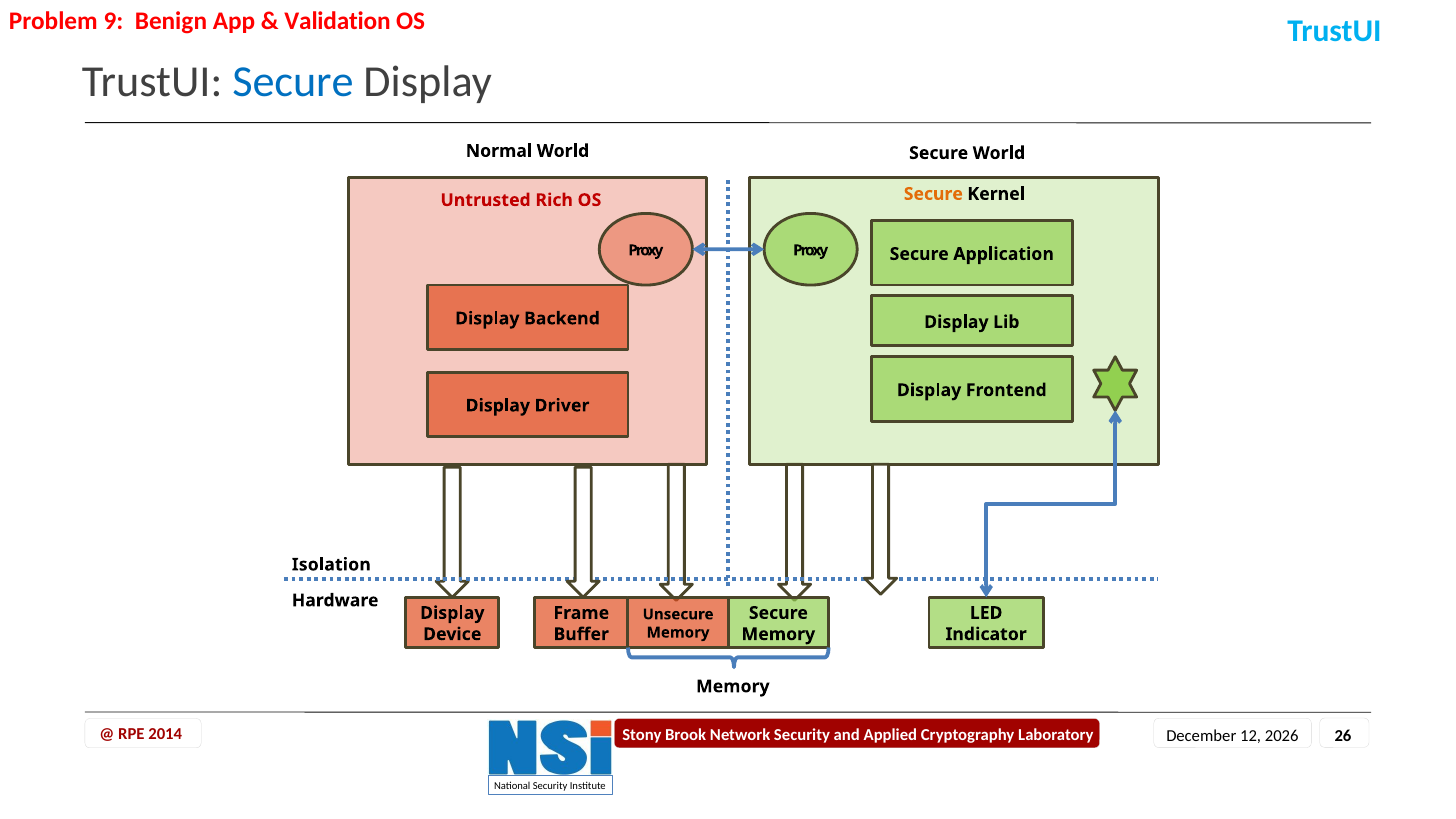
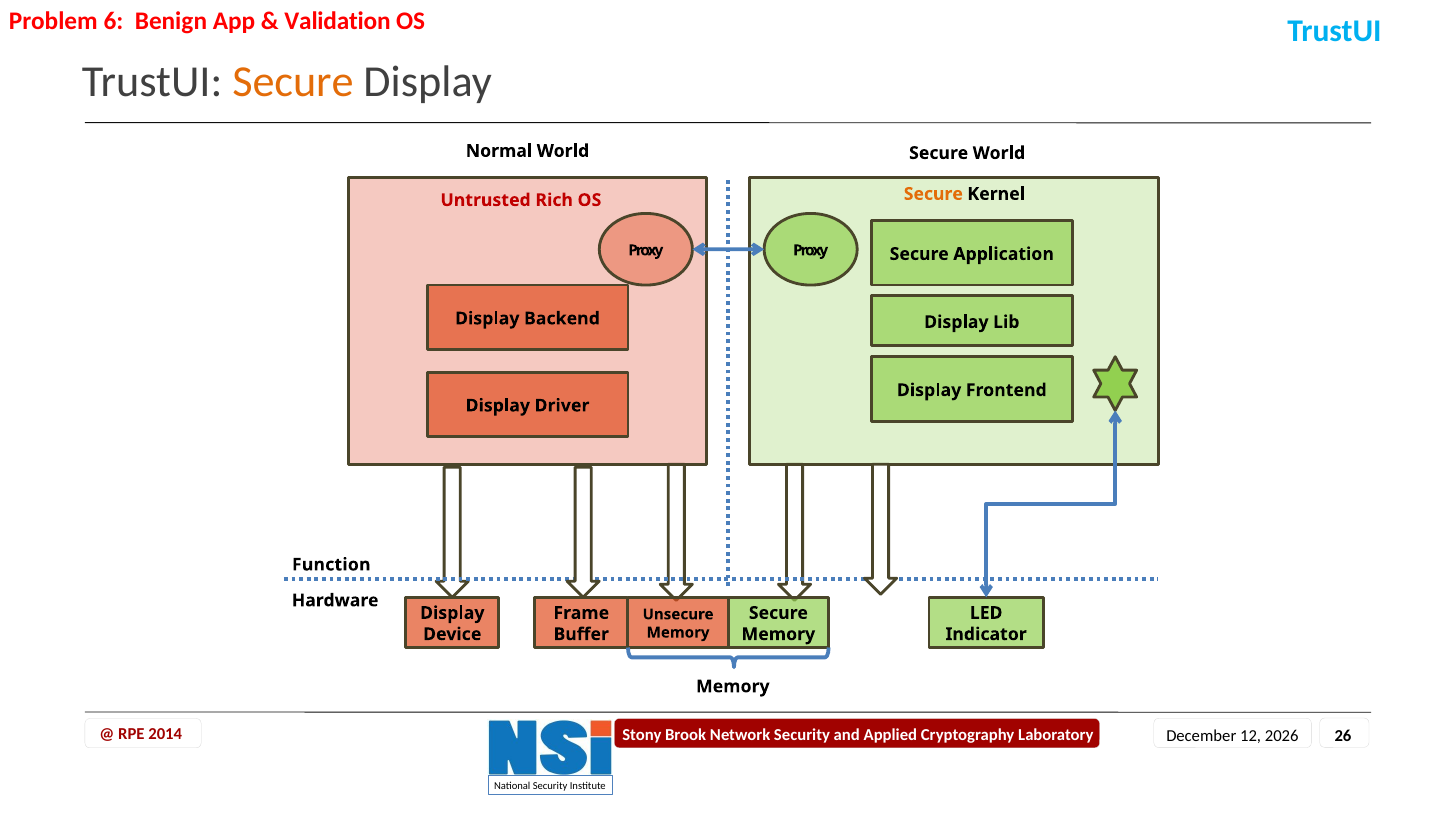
9: 9 -> 6 (113, 21)
Secure colour: blue -> orange (293, 82)
Isolation: Isolation -> Function (331, 565)
